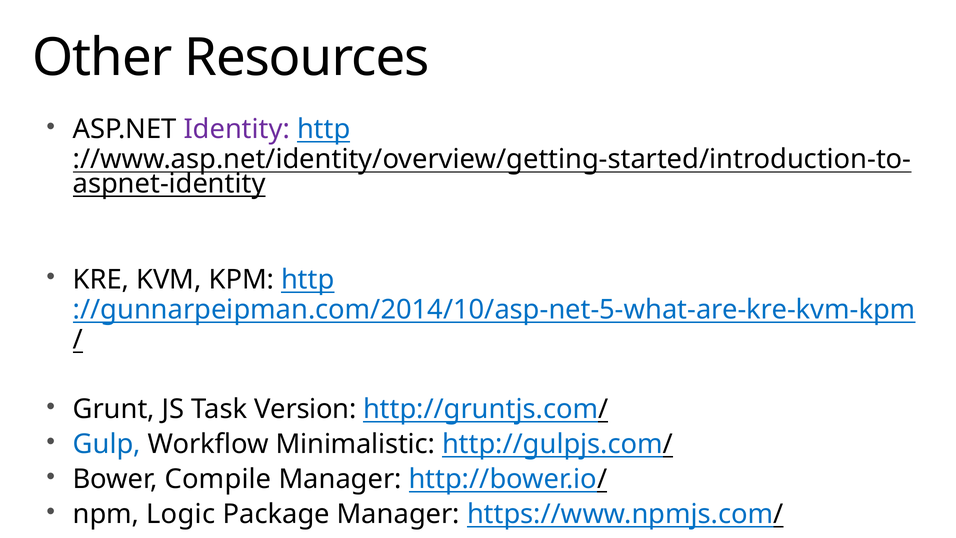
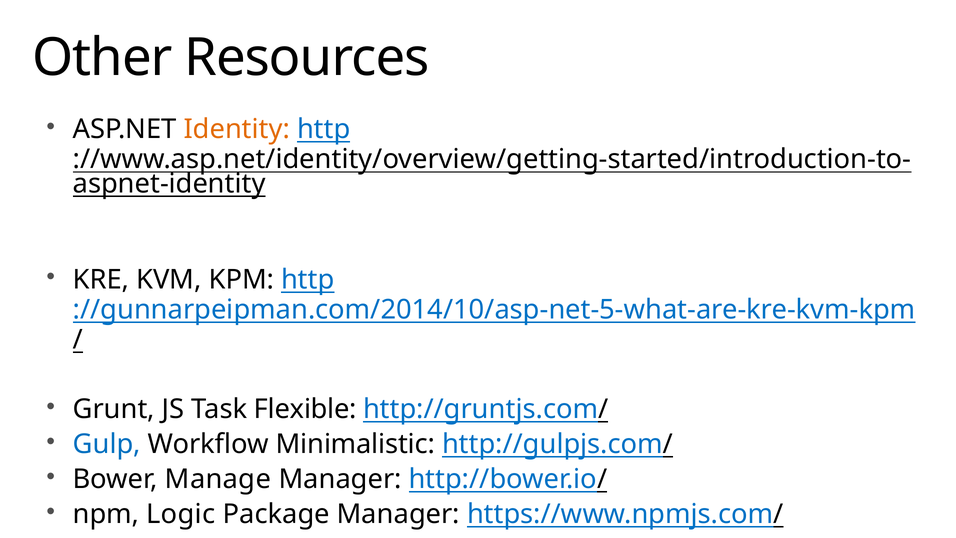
Identity colour: purple -> orange (237, 129)
Version: Version -> Flexible (305, 409)
Compile: Compile -> Manage (218, 479)
